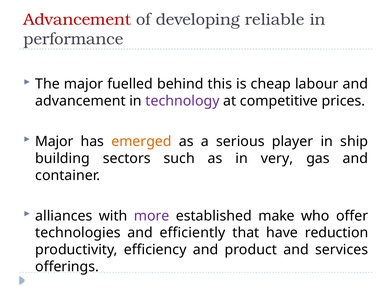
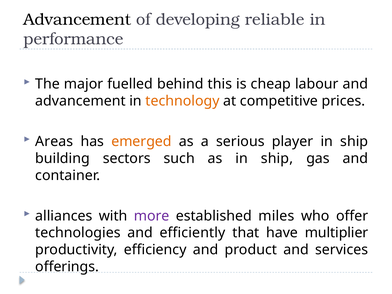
Advancement colour: red -> black (77, 19)
technology colour: purple -> orange (182, 101)
Major: Major -> Areas (54, 141)
as in very: very -> ship (277, 158)
make: make -> miles (276, 216)
reduction: reduction -> multiplier (337, 233)
